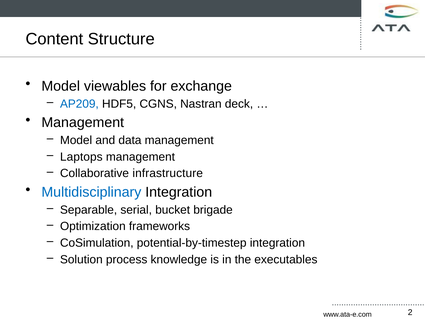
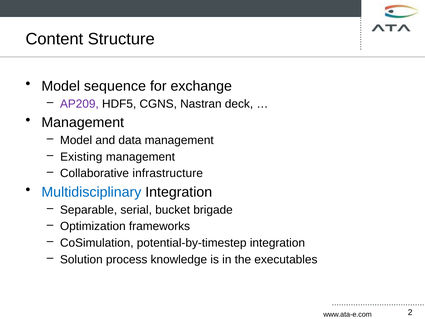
viewables: viewables -> sequence (115, 86)
AP209 colour: blue -> purple (79, 104)
Laptops: Laptops -> Existing (81, 157)
